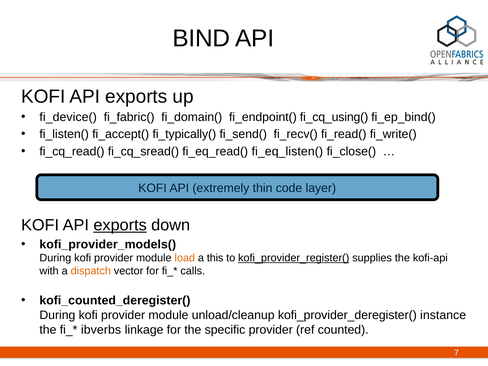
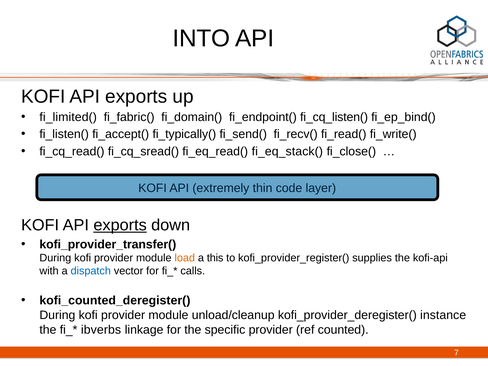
BIND: BIND -> INTO (201, 38)
fi_device(: fi_device( -> fi_limited( (68, 117)
fi_cq_using(: fi_cq_using( -> fi_cq_listen( (334, 117)
fi_eq_listen(: fi_eq_listen( -> fi_eq_stack( (287, 151)
kofi_provider_models(: kofi_provider_models( -> kofi_provider_transfer( (108, 244)
kofi_provider_register( underline: present -> none (294, 258)
dispatch colour: orange -> blue (91, 271)
